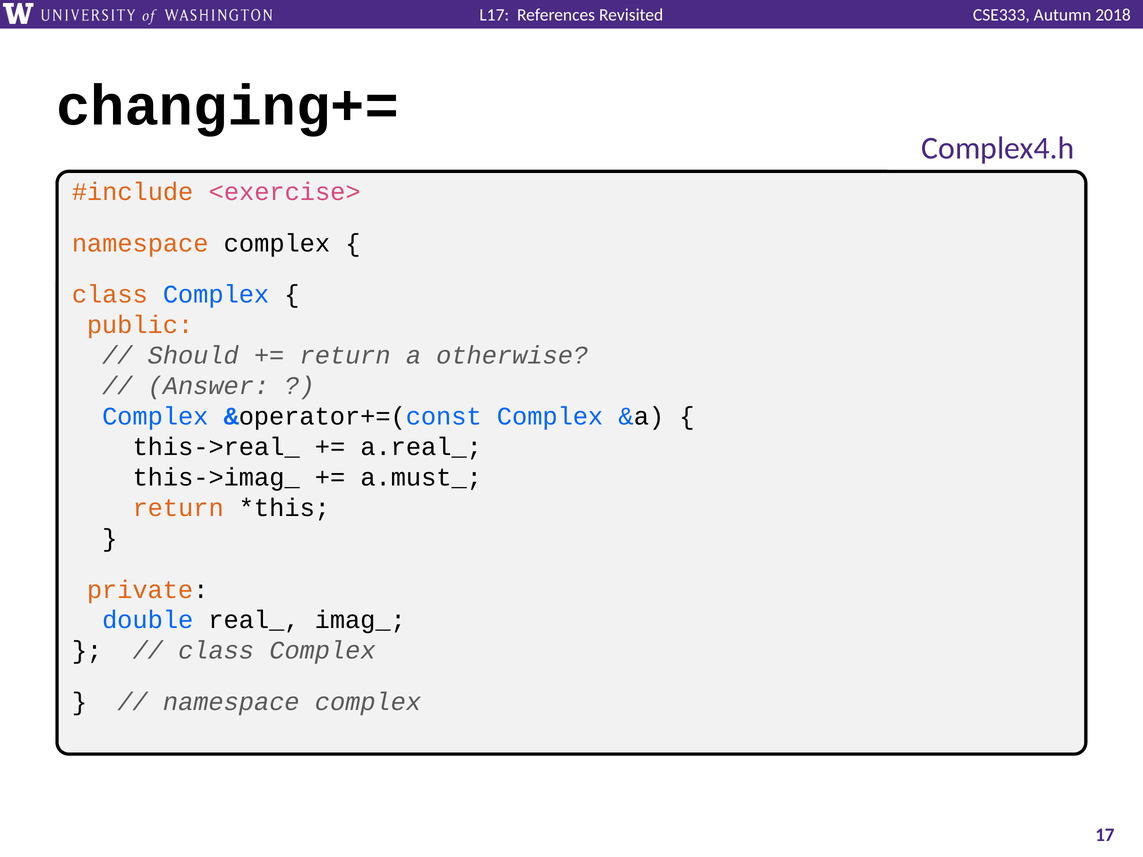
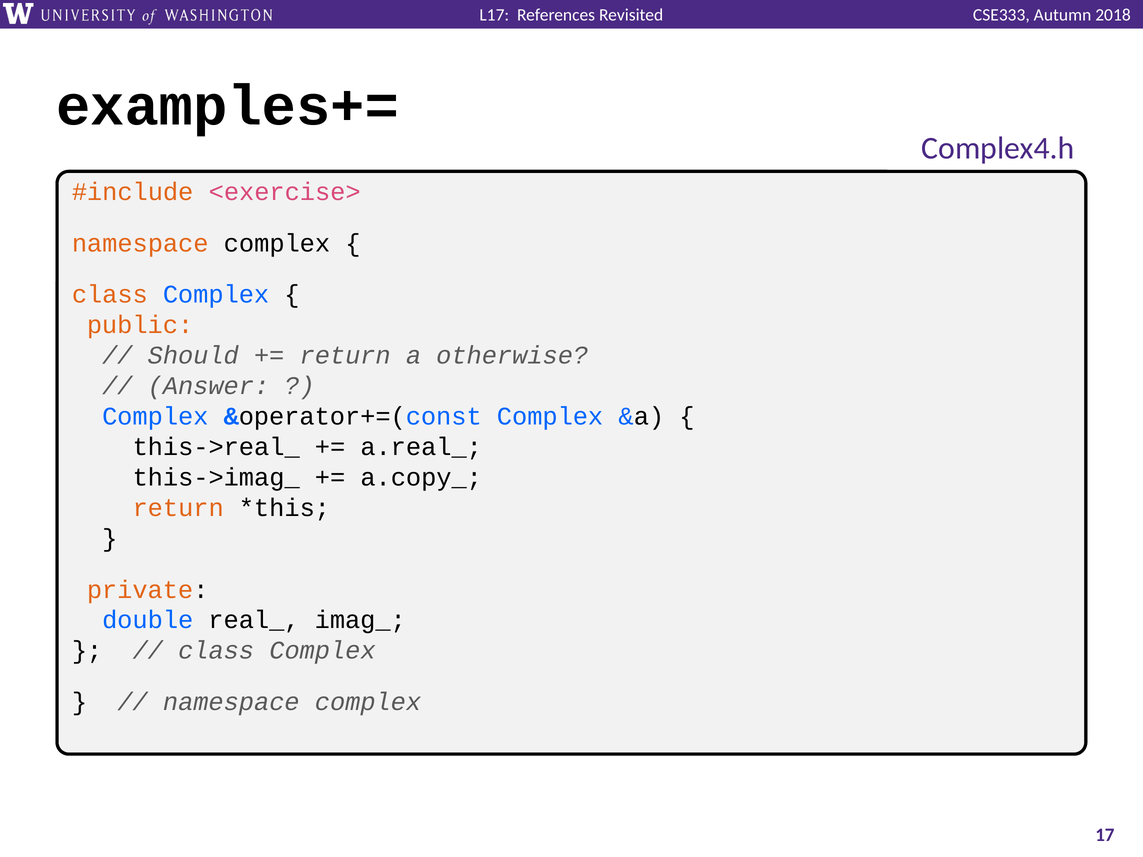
changing+=: changing+= -> examples+= (228, 106)
a.must_: a.must_ -> a.copy_ (421, 477)
